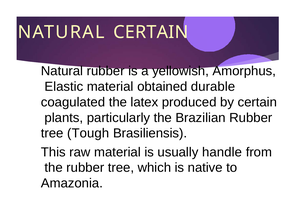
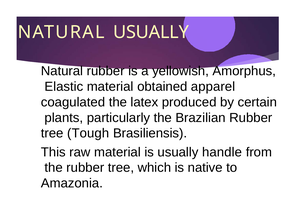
NATURAL CERTAIN: CERTAIN -> USUALLY (151, 32)
durable: durable -> apparel (213, 87)
